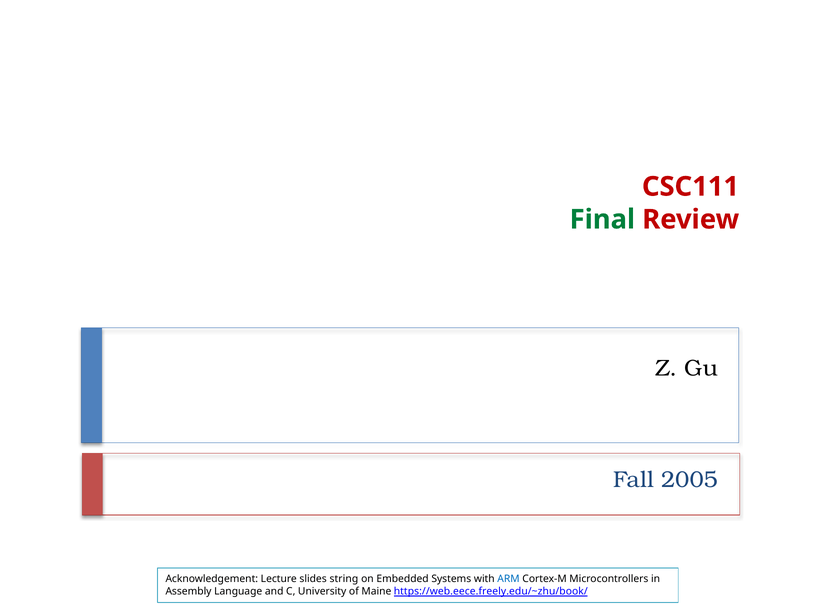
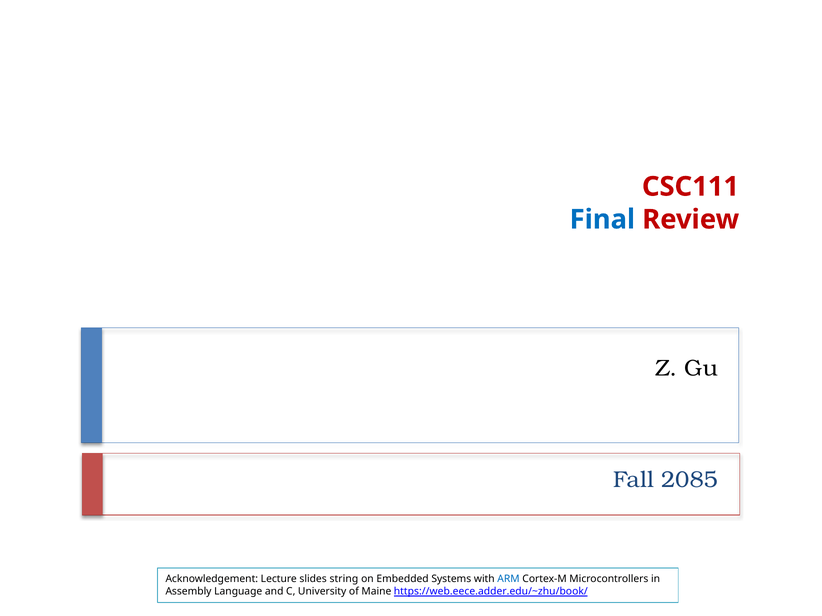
Final colour: green -> blue (602, 220)
2005: 2005 -> 2085 (690, 480)
https://web.eece.freely.edu/~zhu/book/: https://web.eece.freely.edu/~zhu/book/ -> https://web.eece.adder.edu/~zhu/book/ (491, 592)
